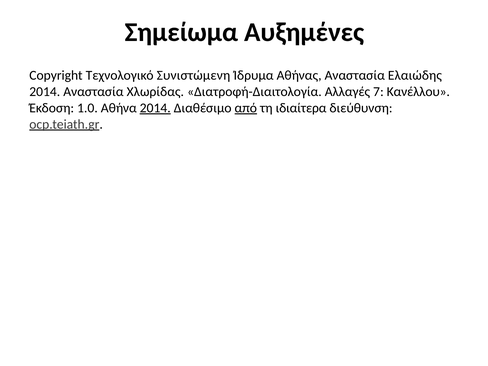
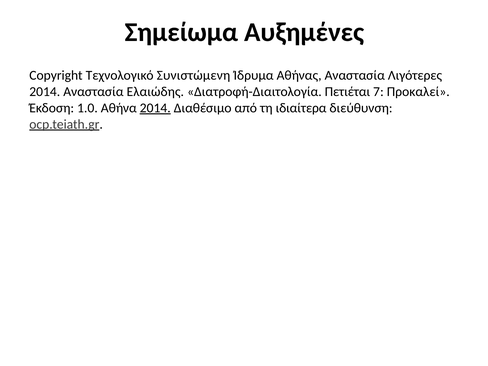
Ελαιώδης: Ελαιώδης -> Λιγότερες (415, 75)
Χλωρίδας: Χλωρίδας -> Ελαιώδης (155, 92)
Αλλαγές: Αλλαγές -> Πετιέται (347, 92)
Κανέλλου: Κανέλλου -> Προκαλεί (418, 92)
από underline: present -> none (246, 108)
